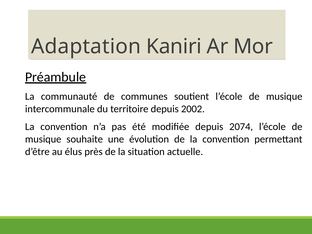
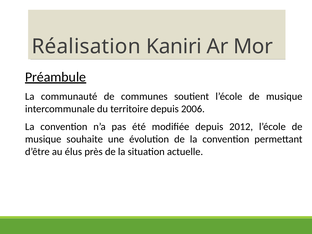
Adaptation: Adaptation -> Réalisation (86, 47)
2002: 2002 -> 2006 (193, 109)
2074: 2074 -> 2012 (241, 127)
